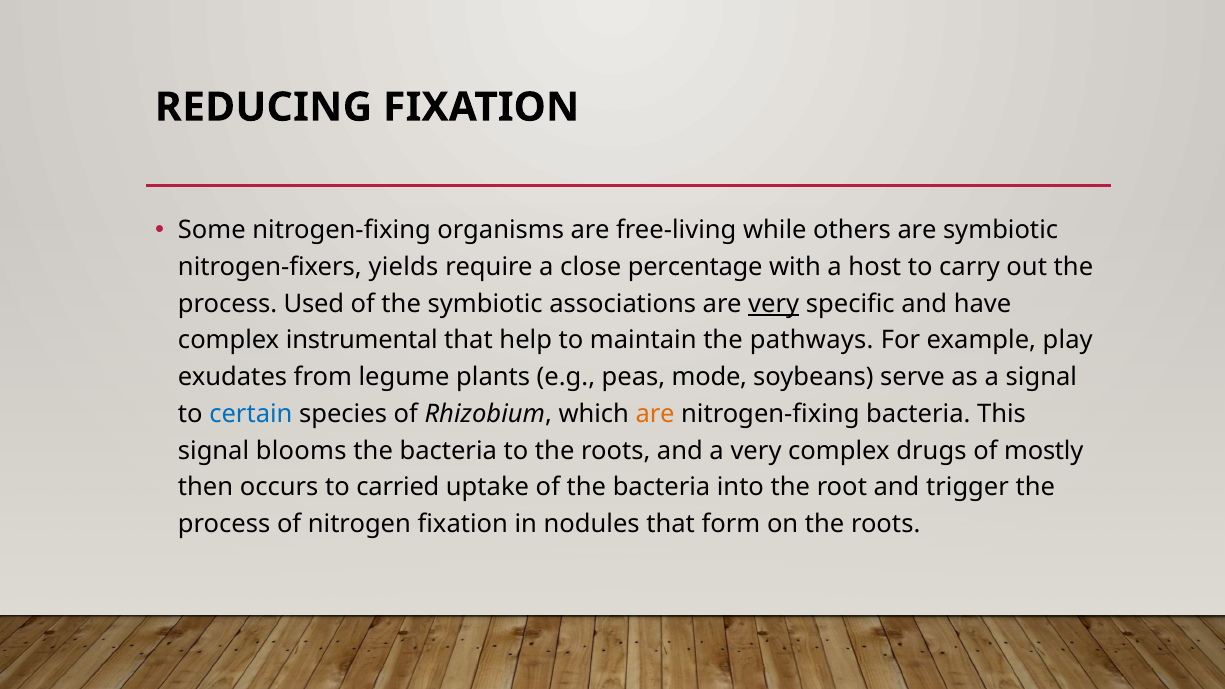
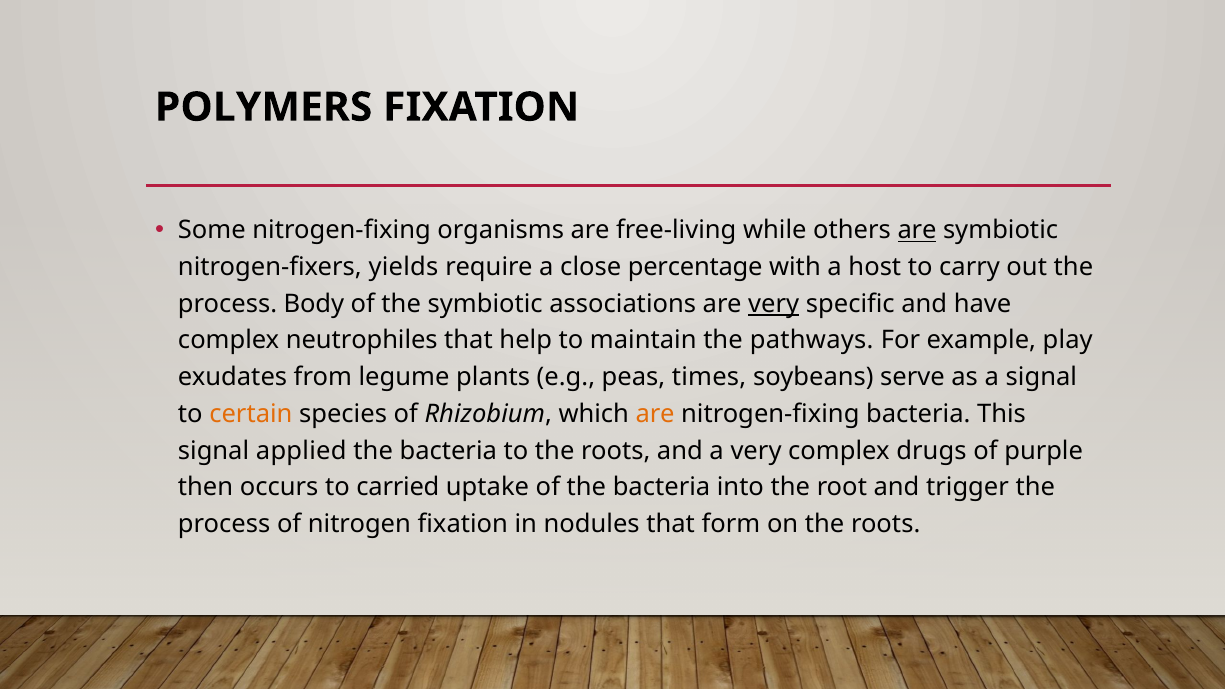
REDUCING: REDUCING -> POLYMERS (264, 107)
are underline: none -> present (917, 230)
Used: Used -> Body (314, 304)
instrumental: instrumental -> neutrophiles (362, 341)
mode: mode -> times (709, 377)
certain colour: blue -> orange (251, 414)
blooms: blooms -> applied (301, 451)
mostly: mostly -> purple (1044, 451)
